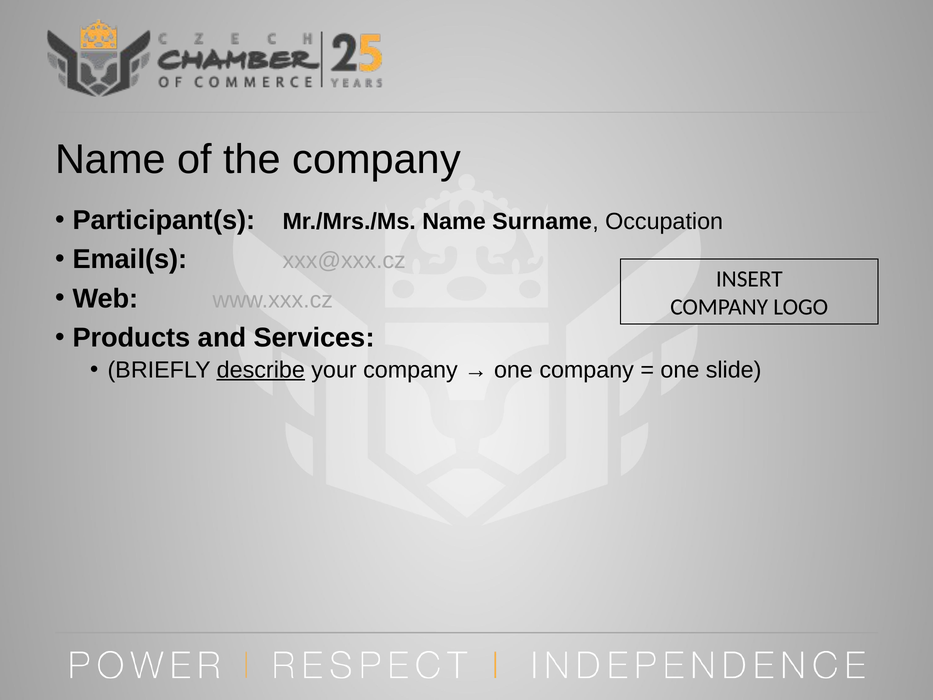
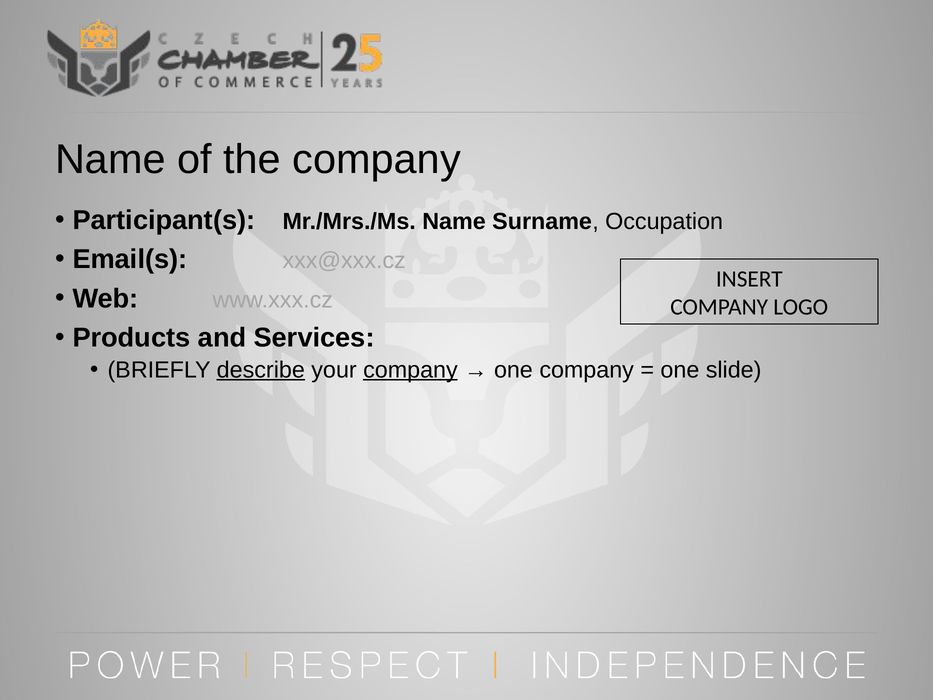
company underline: none -> present (410, 370)
